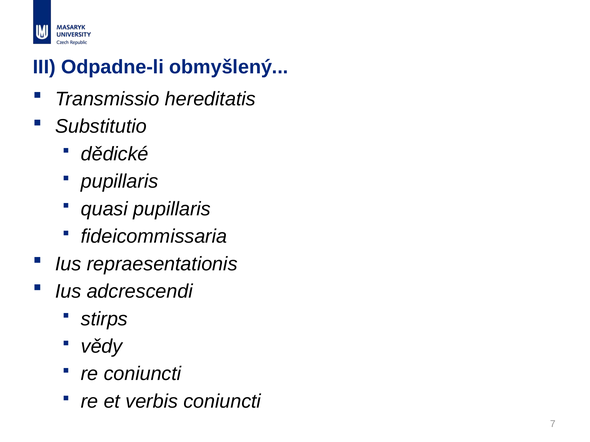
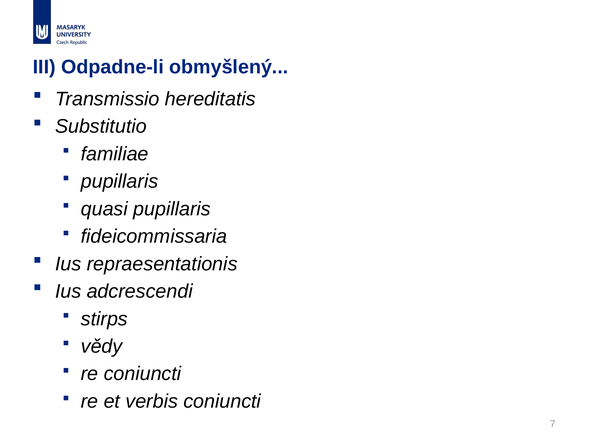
dědické: dědické -> familiae (115, 154)
